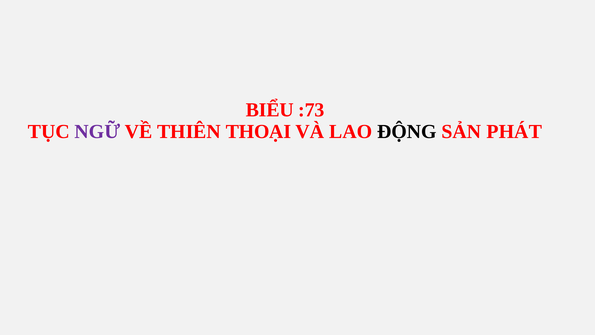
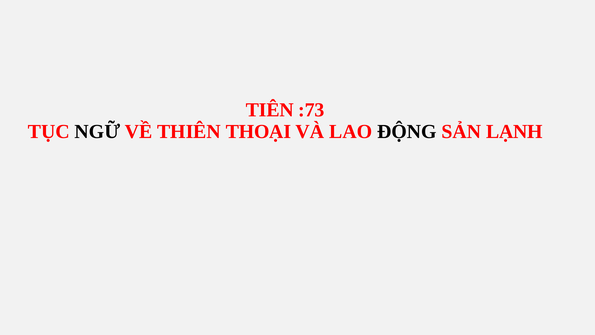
BIỂU: BIỂU -> TIÊN (270, 110)
NGỮ colour: purple -> black (97, 131)
PHÁT: PHÁT -> LẠNH (514, 131)
